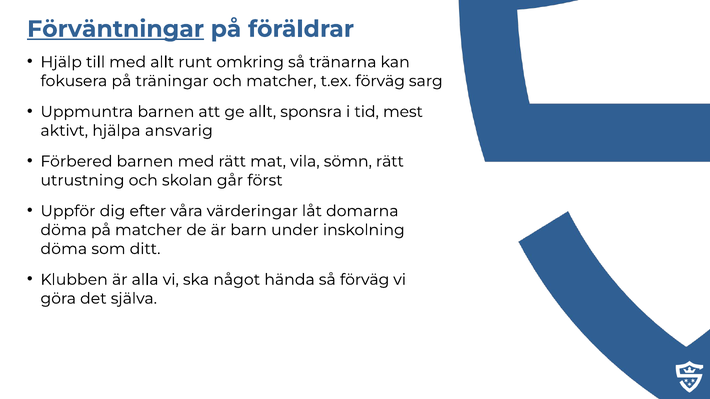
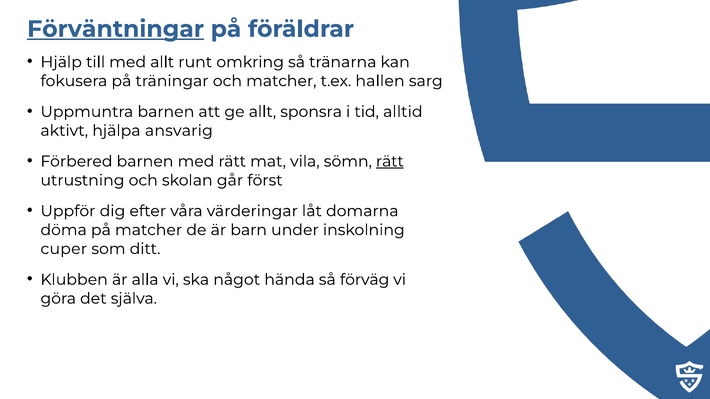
t.ex förväg: förväg -> hallen (380, 81)
mest: mest -> alltid (403, 112)
rätt underline: none -> present (390, 162)
döma: döma -> cuper (64, 249)
